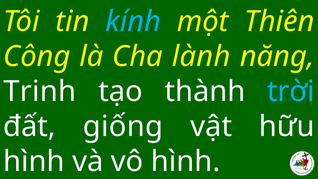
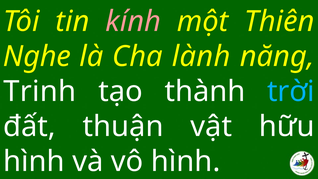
kính colour: light blue -> pink (133, 22)
Công: Công -> Nghe (37, 56)
giống: giống -> thuận (123, 126)
